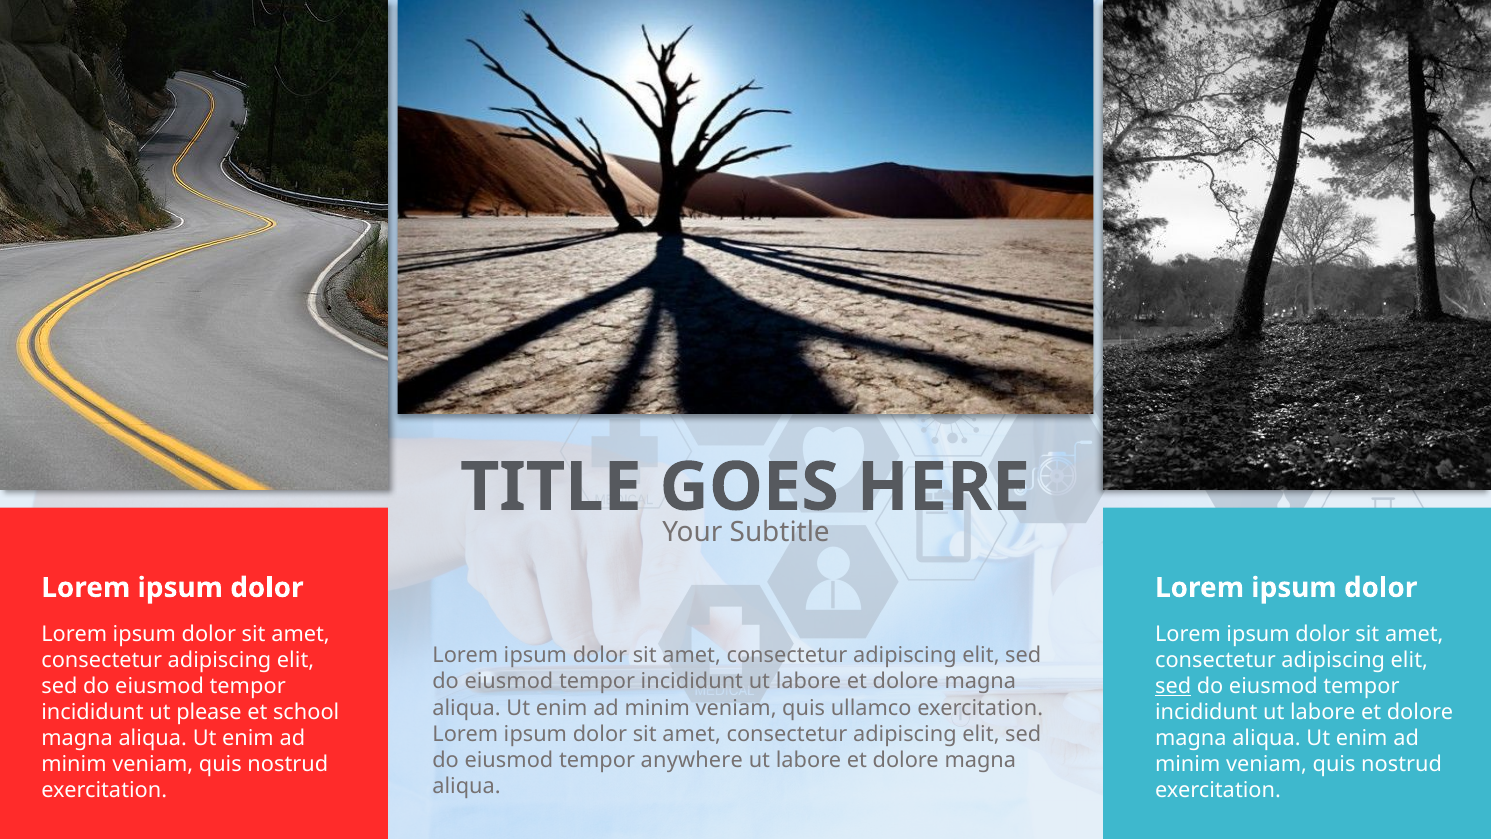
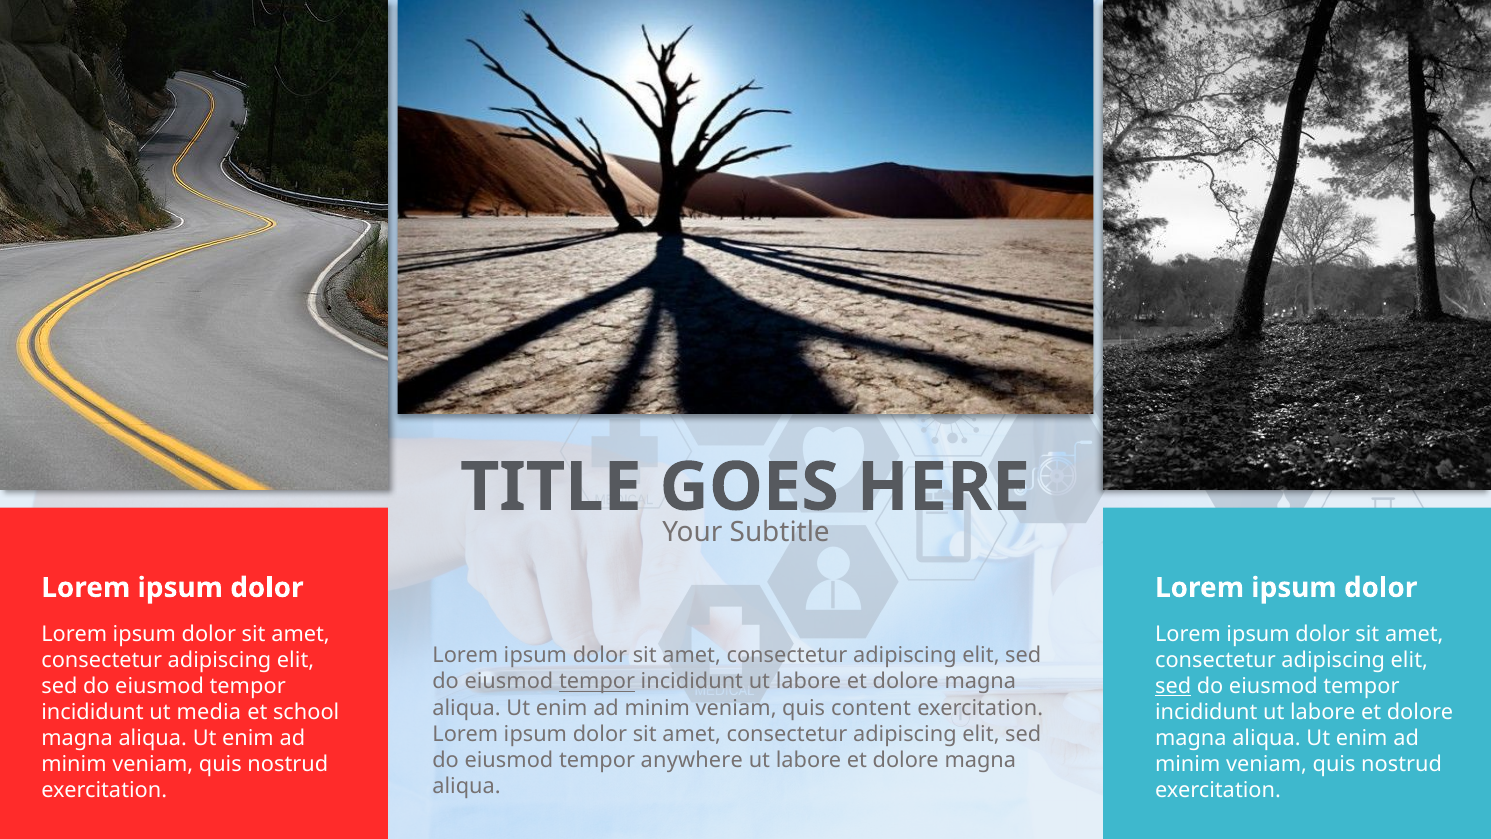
tempor underline: none -> present (597, 682)
ullamco: ullamco -> content (871, 708)
please: please -> media (209, 712)
